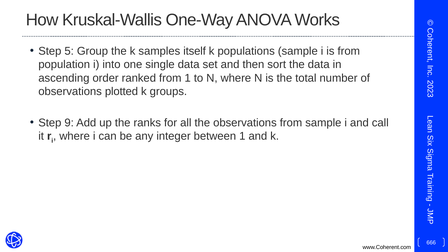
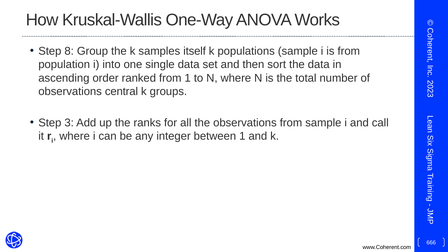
5: 5 -> 8 (69, 51)
plotted: plotted -> central (121, 92)
Step 9: 9 -> 3 (69, 123)
